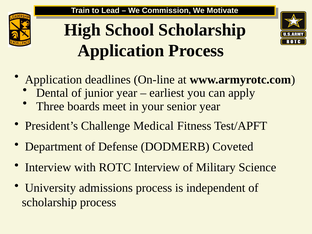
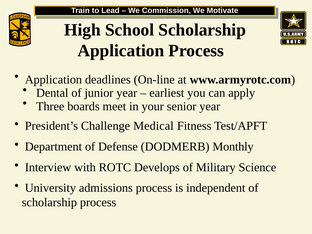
Coveted: Coveted -> Monthly (233, 147)
ROTC Interview: Interview -> Develops (157, 167)
